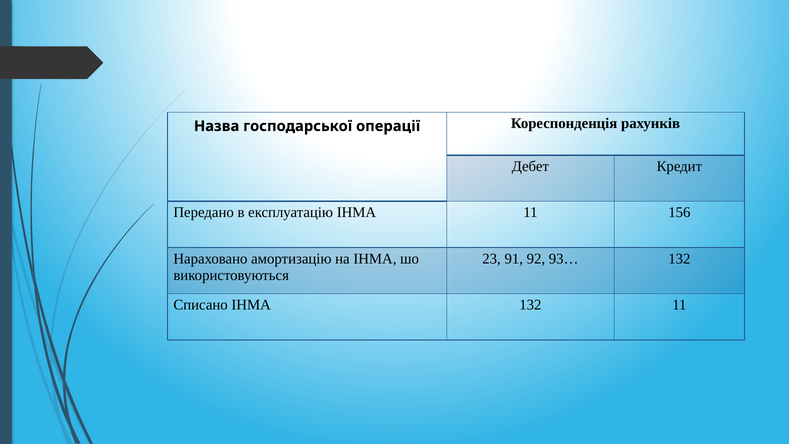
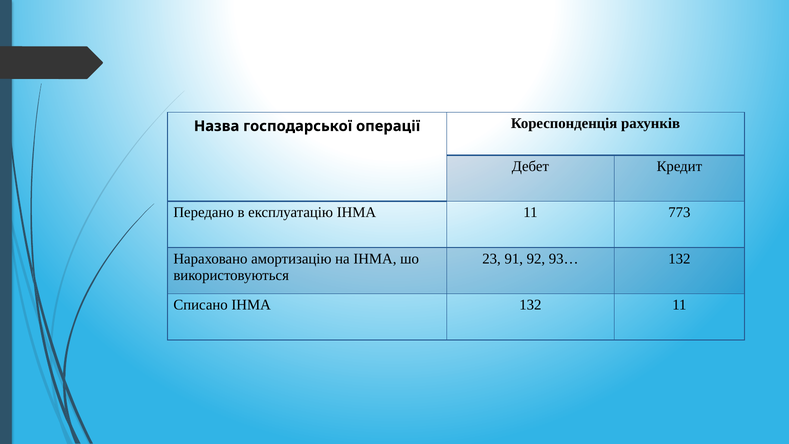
156: 156 -> 773 (679, 212)
